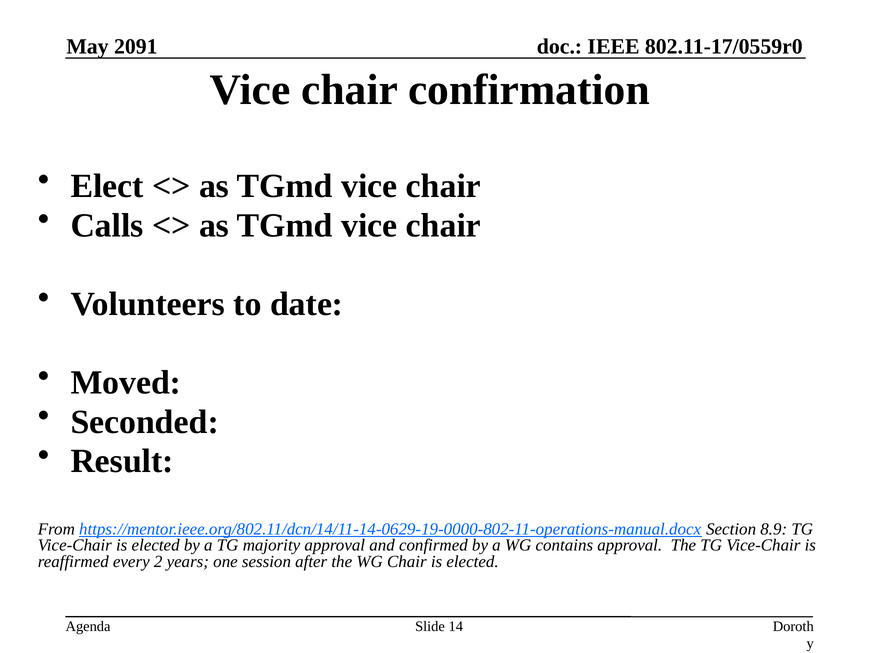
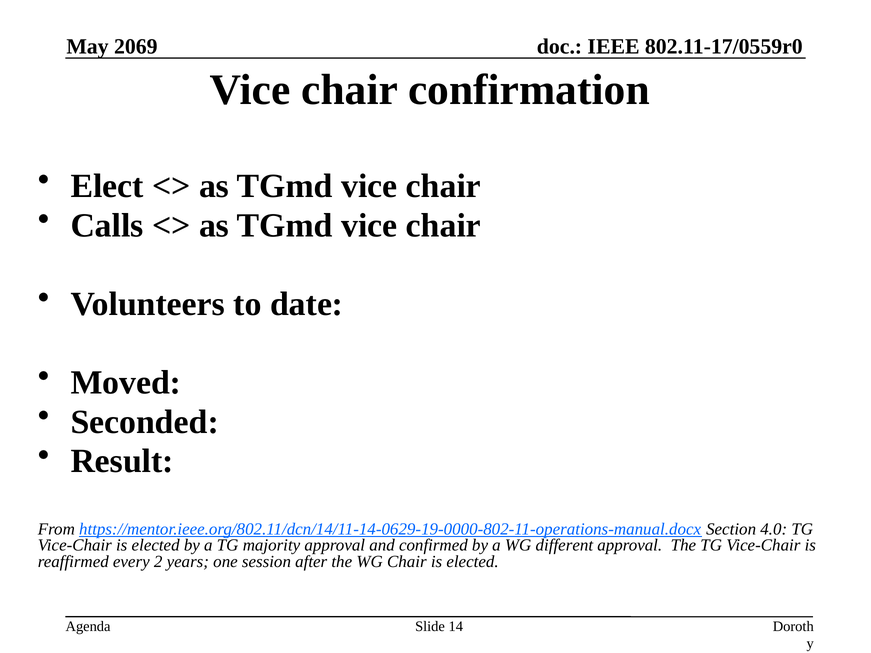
2091: 2091 -> 2069 (136, 46)
8.9: 8.9 -> 4.0 (774, 529)
contains: contains -> different (564, 545)
